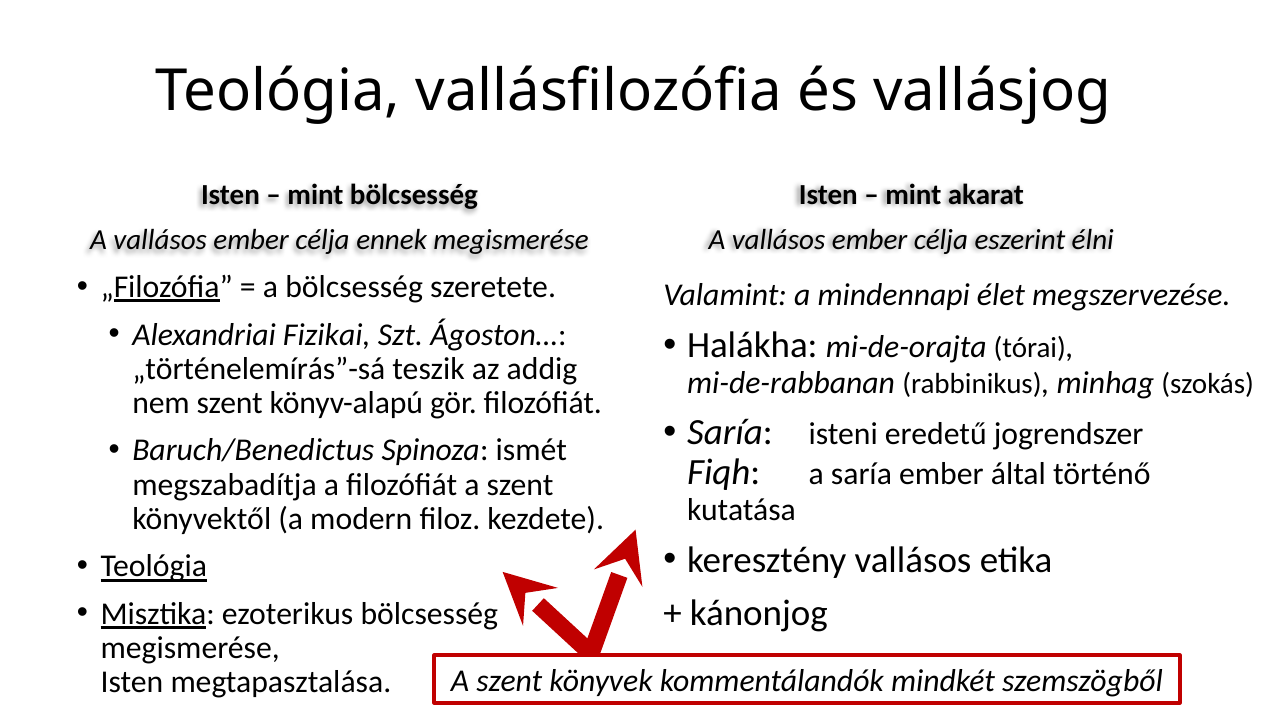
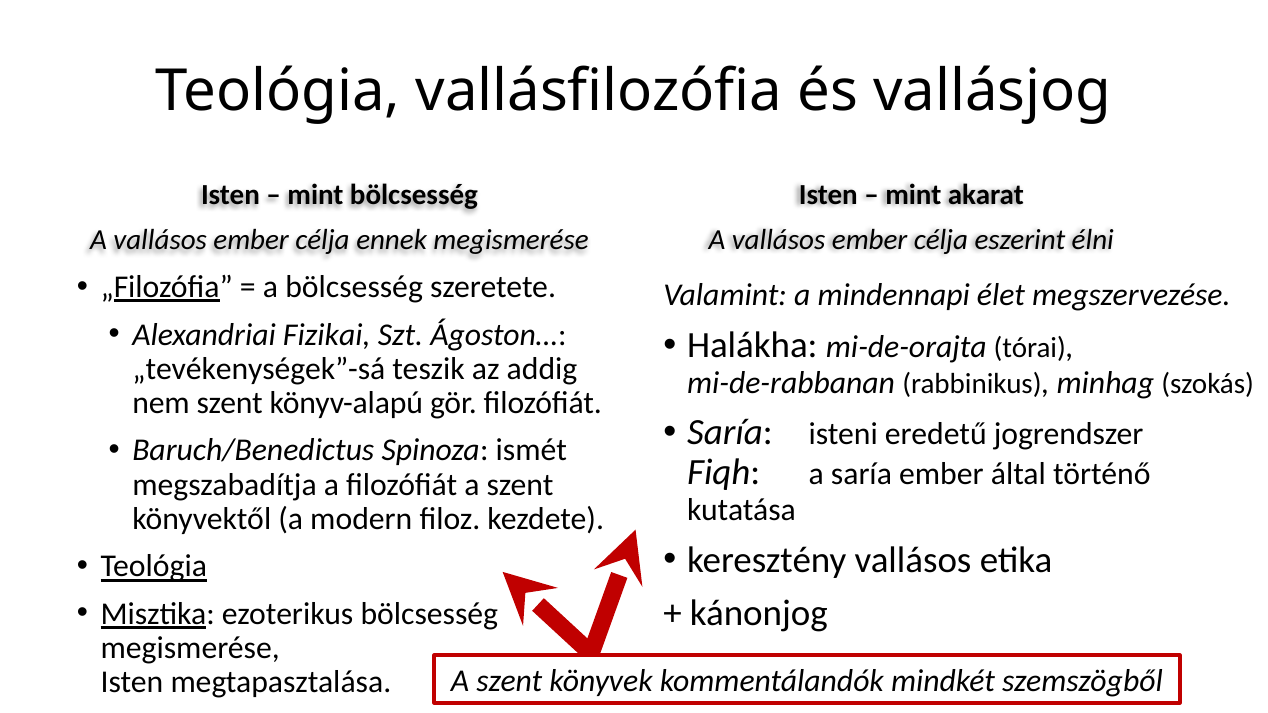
„történelemírás”-sá: „történelemírás”-sá -> „tevékenységek”-sá (259, 369)
